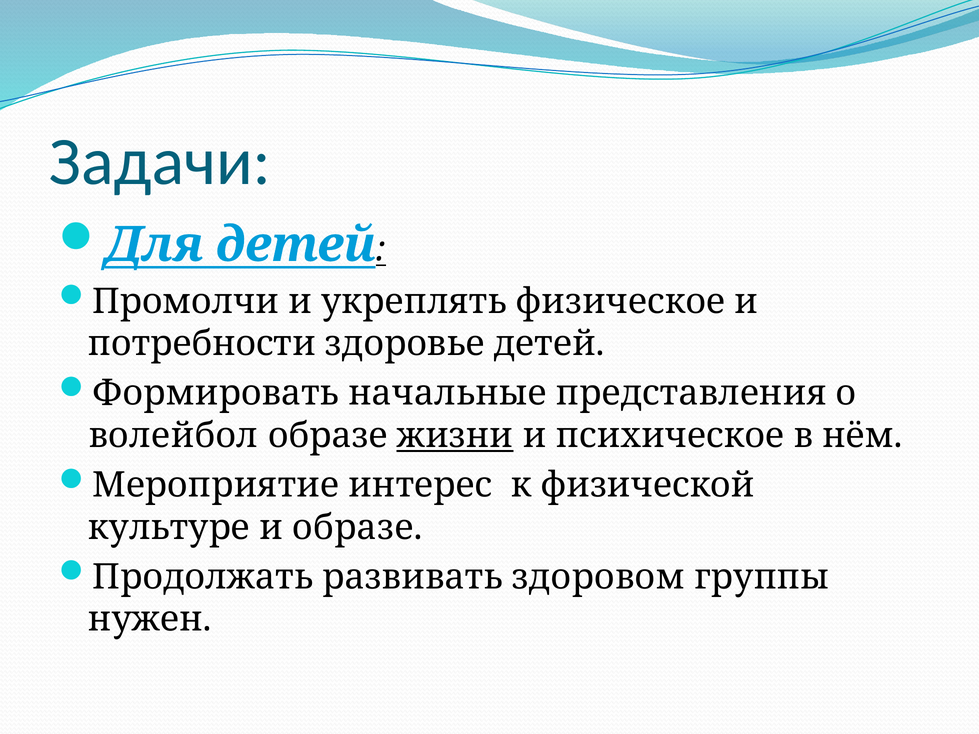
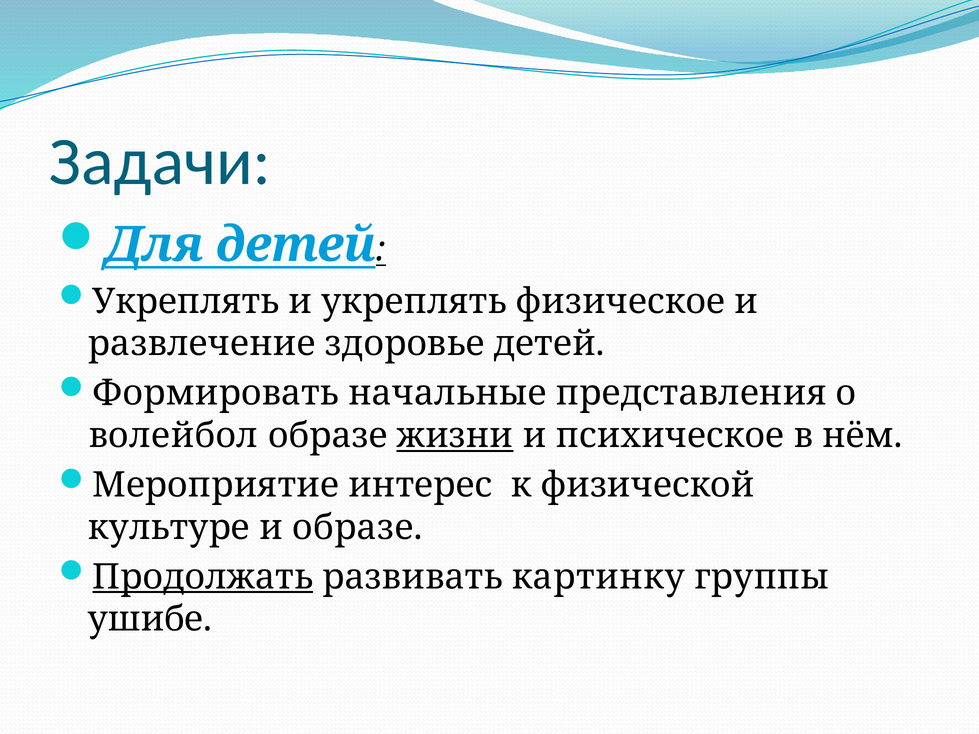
Промолчи: Промолчи -> Укреплять (186, 302)
потребности: потребности -> развлечение (202, 344)
Продолжать underline: none -> present (203, 577)
здоровом: здоровом -> картинку (598, 577)
нужен: нужен -> ушибе (150, 619)
